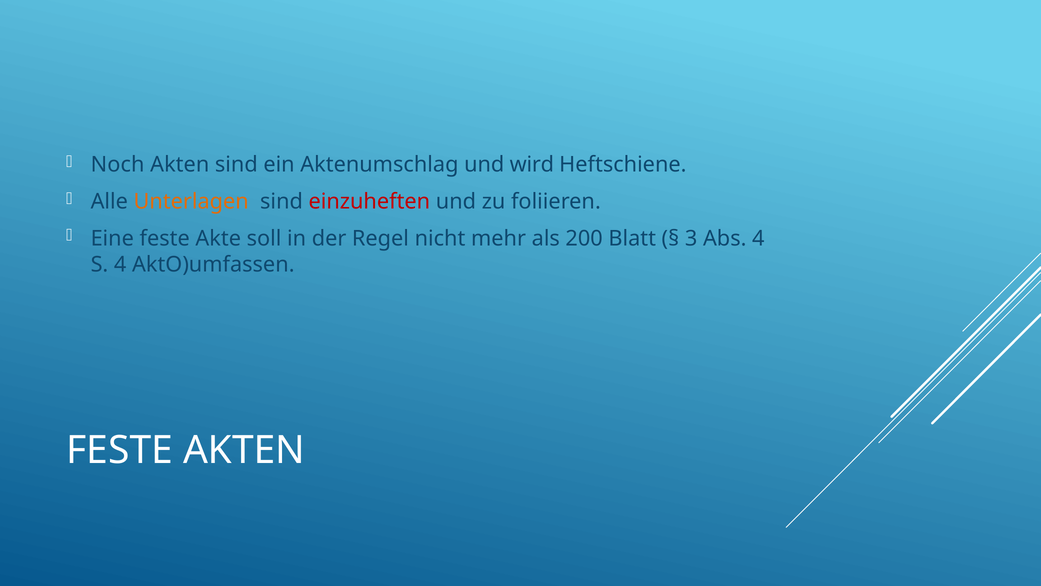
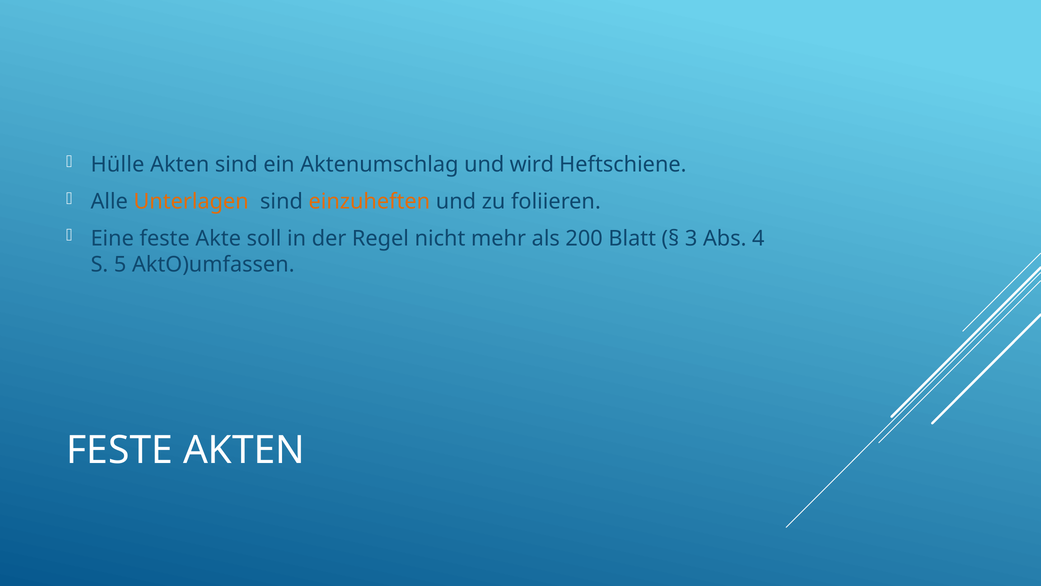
Noch: Noch -> Hülle (118, 164)
einzuheften colour: red -> orange (369, 201)
S 4: 4 -> 5 (120, 264)
